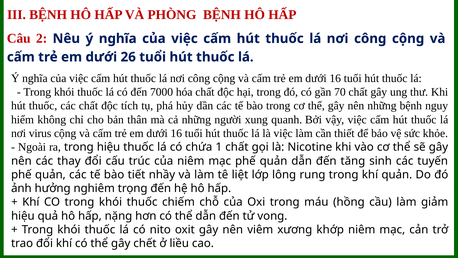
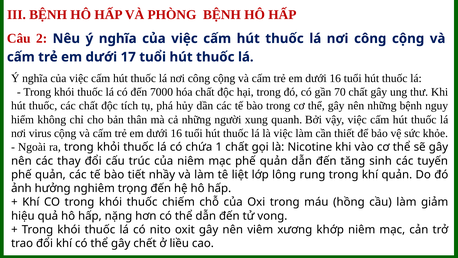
26: 26 -> 17 (128, 57)
trong hiệu: hiệu -> khỏi (108, 147)
